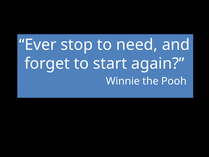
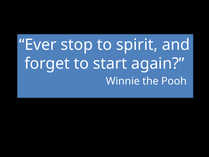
need: need -> spirit (137, 45)
